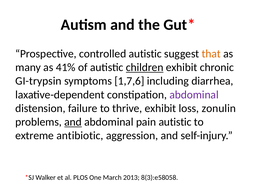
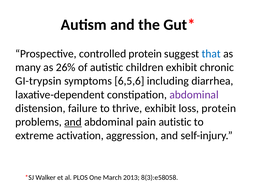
controlled autistic: autistic -> protein (145, 54)
that colour: orange -> blue (211, 54)
41%: 41% -> 26% (66, 67)
children underline: present -> none (145, 67)
1,7,6: 1,7,6 -> 6,5,6 (129, 81)
loss zonulin: zonulin -> protein (219, 108)
antibiotic: antibiotic -> activation (80, 136)
